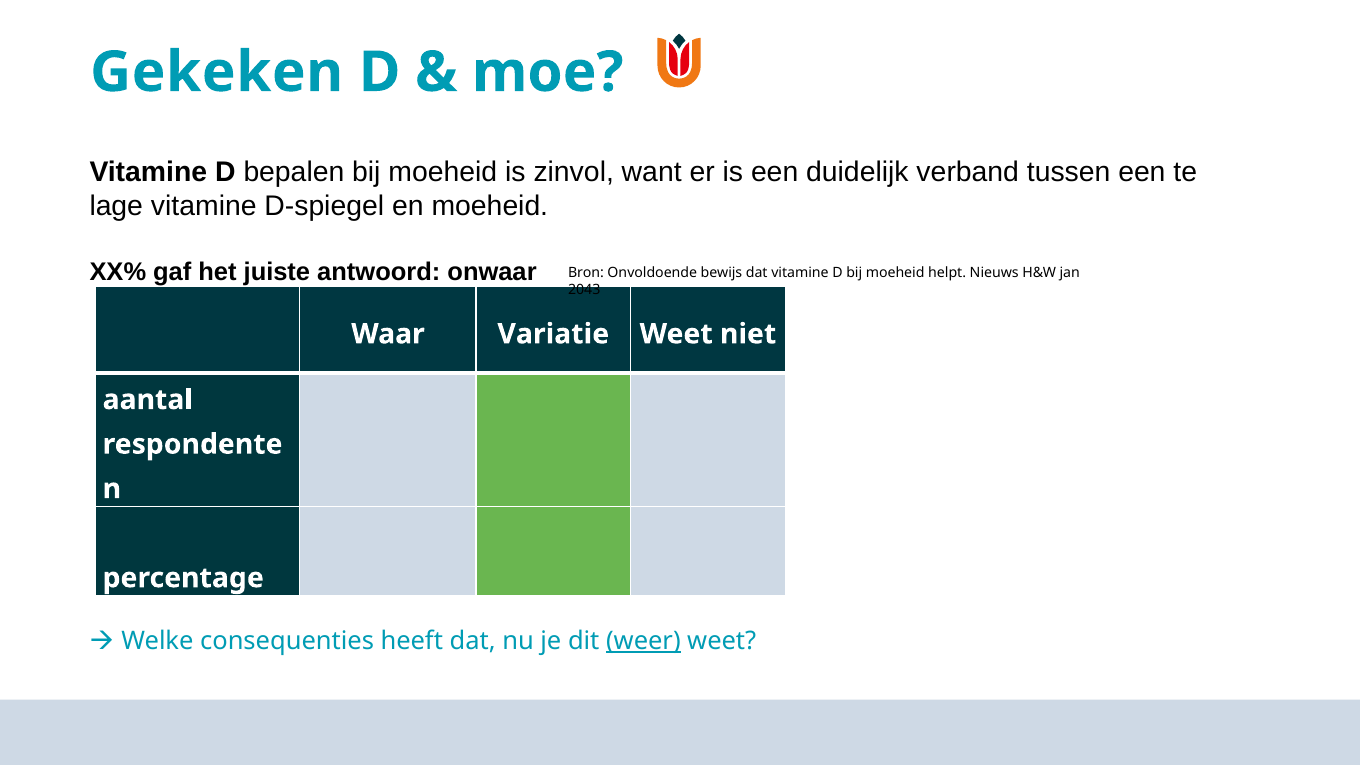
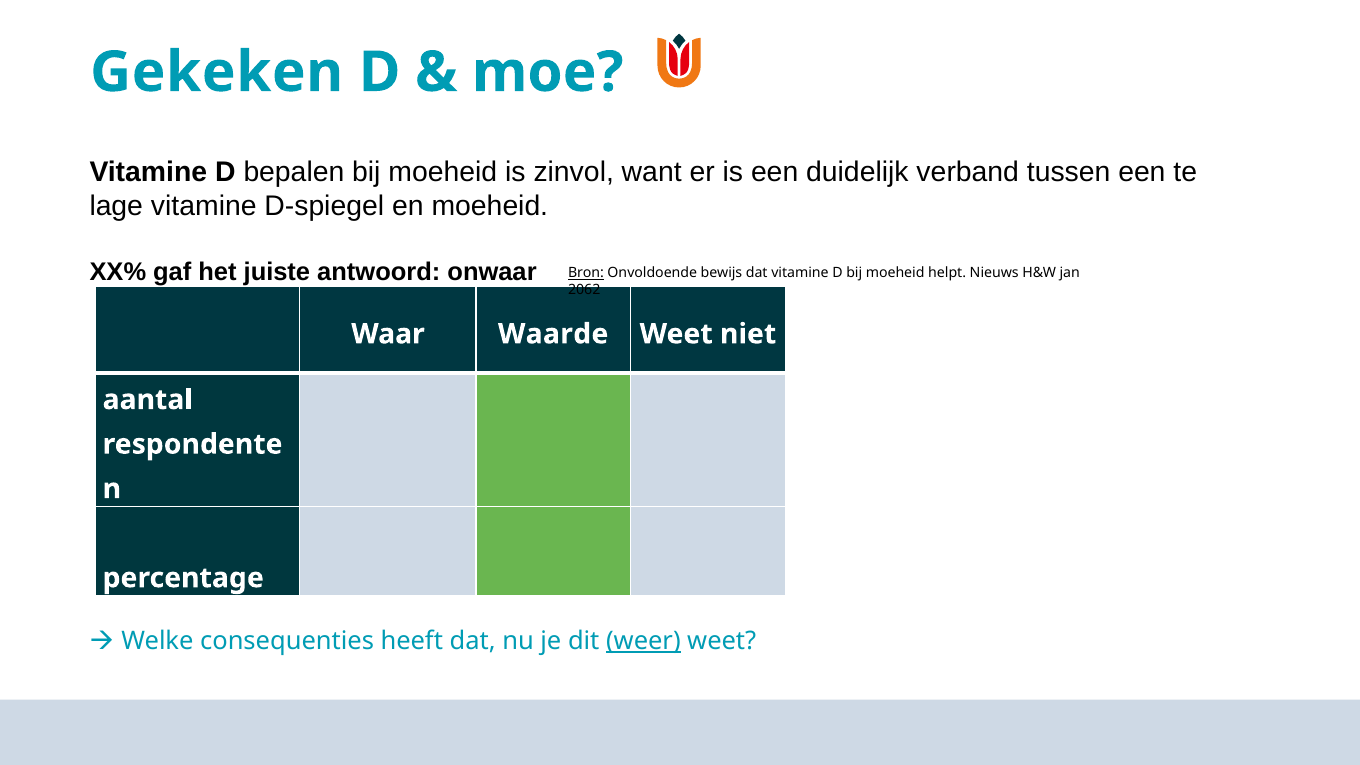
Bron underline: none -> present (586, 273)
2043: 2043 -> 2062 (584, 290)
Variatie: Variatie -> Waarde (553, 334)
